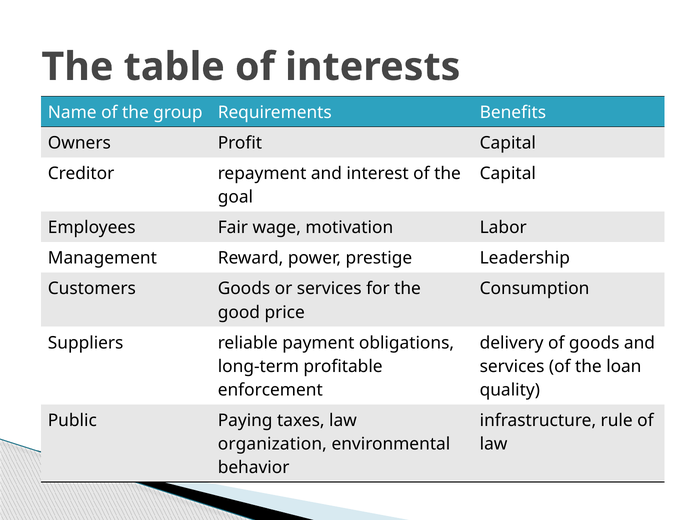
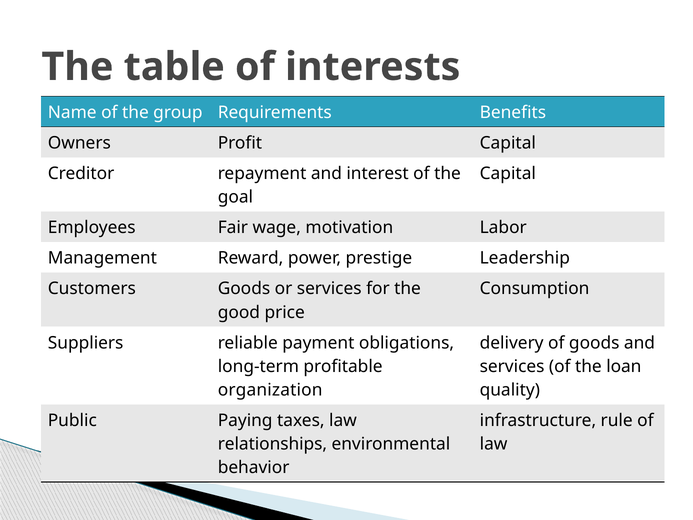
enforcement: enforcement -> organization (270, 390)
organization: organization -> relationships (272, 444)
